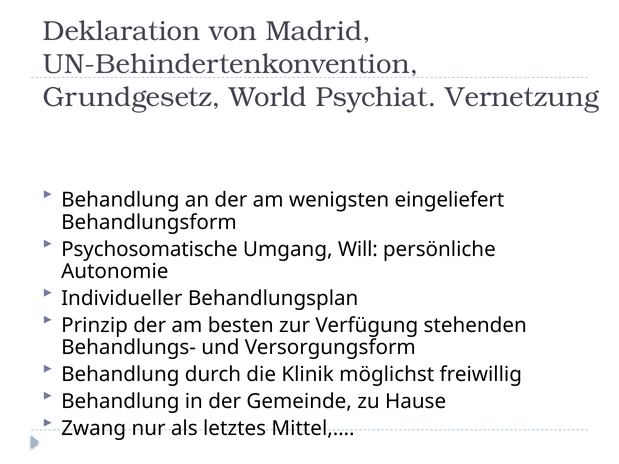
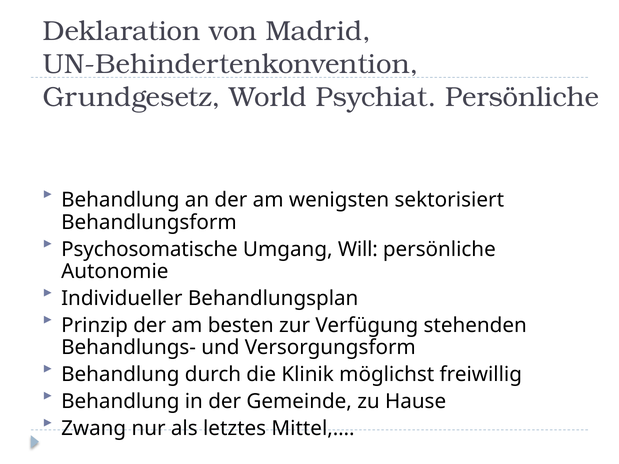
Psychiat Vernetzung: Vernetzung -> Persönliche (522, 97)
eingeliefert: eingeliefert -> sektorisiert (449, 200)
